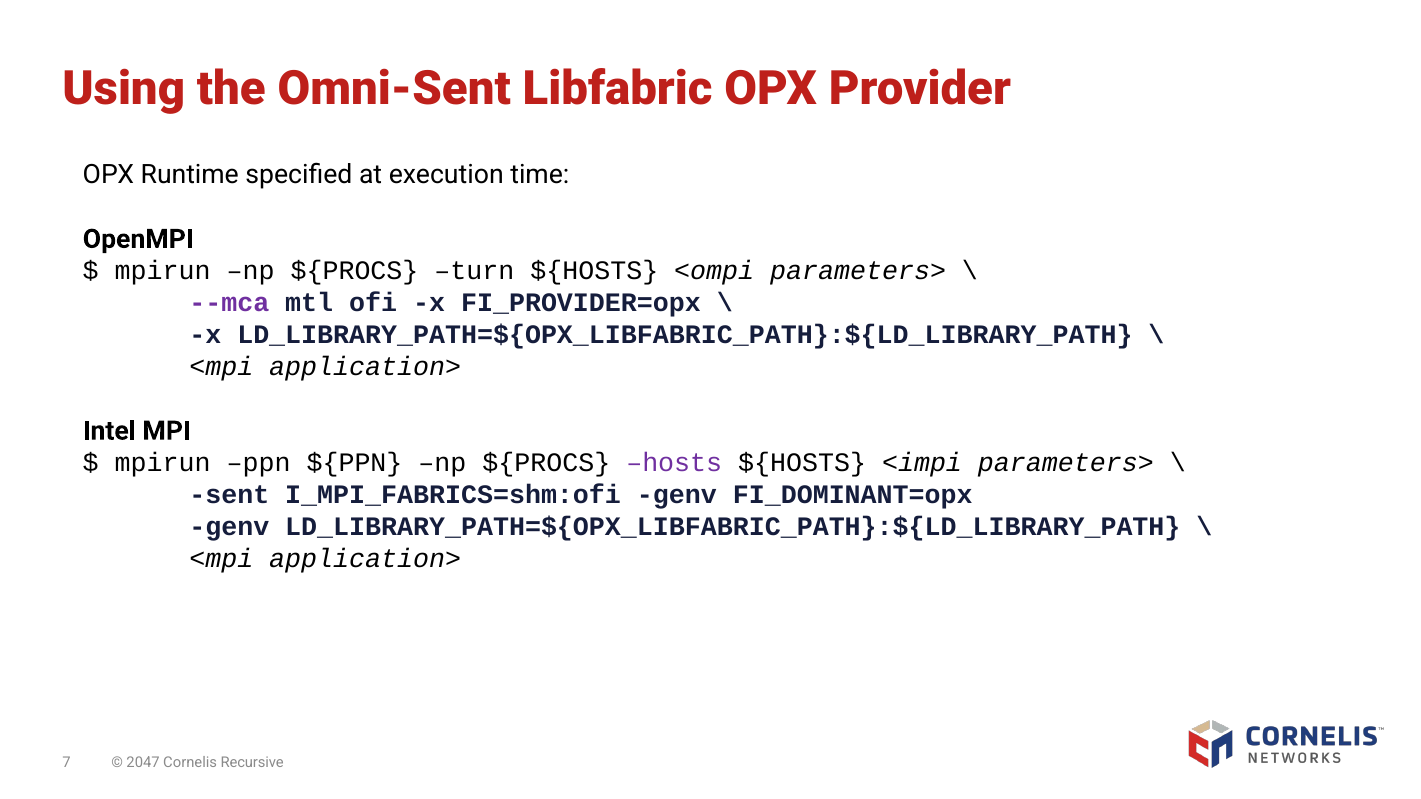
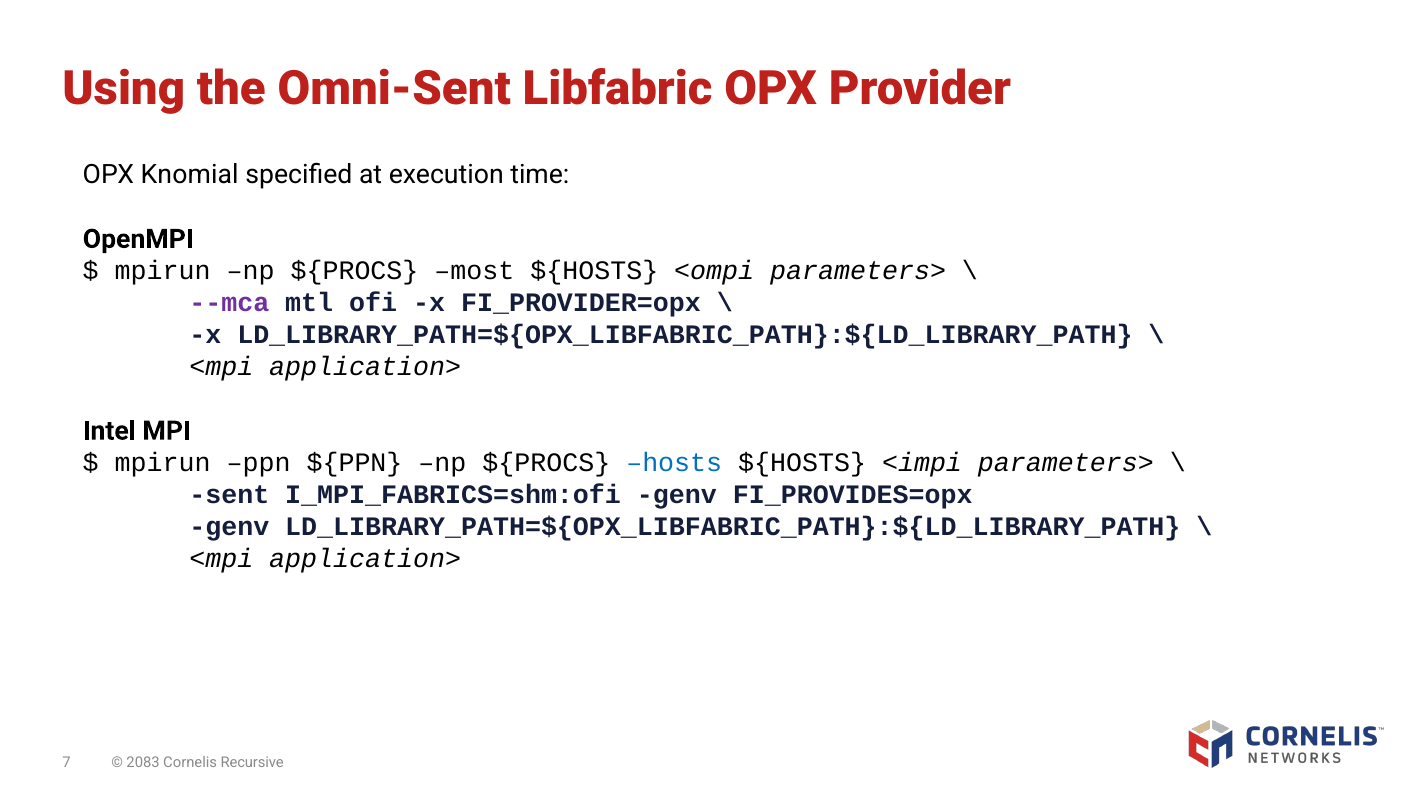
Runtime: Runtime -> Knomial (190, 175)
turn: turn -> most (474, 271)
hosts colour: purple -> blue (674, 463)
FI_DOMINANT=opx: FI_DOMINANT=opx -> FI_PROVIDES=opx (853, 495)
2047: 2047 -> 2083 (143, 763)
